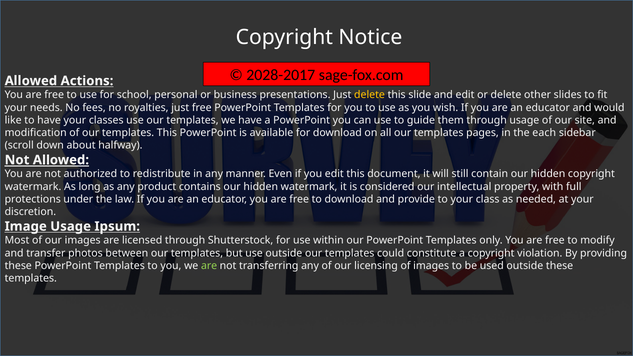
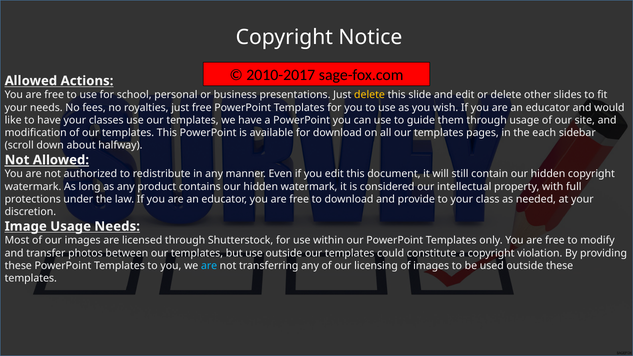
2028-2017: 2028-2017 -> 2010-2017 (281, 75)
Usage Ipsum: Ipsum -> Needs (117, 226)
are colour: light green -> light blue (209, 266)
